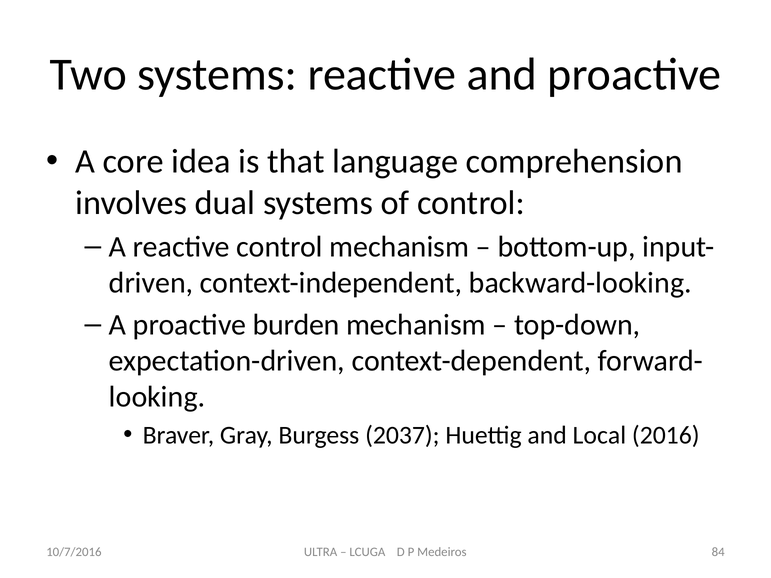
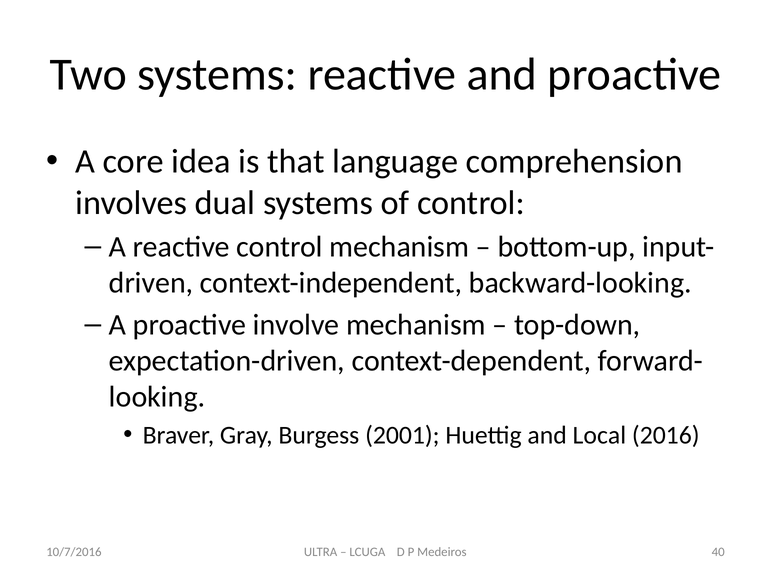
burden: burden -> involve (296, 325)
2037: 2037 -> 2001 (402, 435)
84: 84 -> 40 (718, 552)
